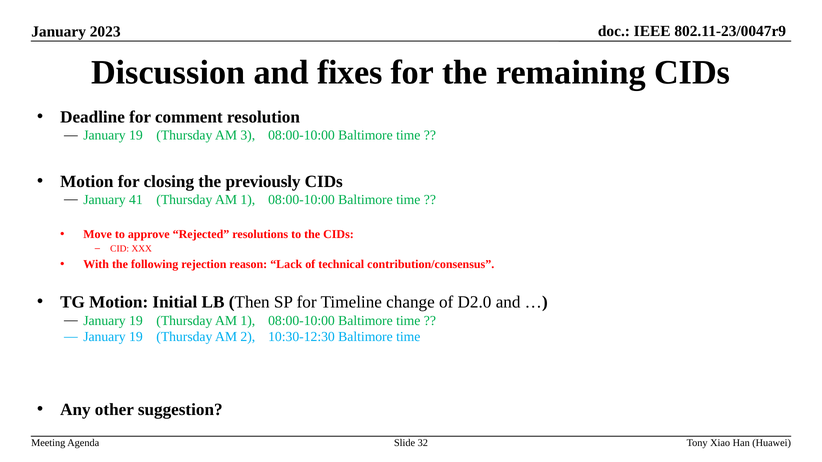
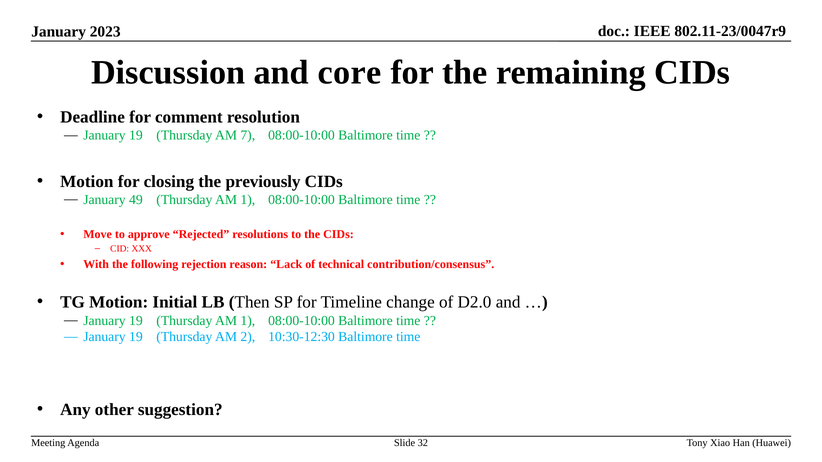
fixes: fixes -> core (349, 72)
3: 3 -> 7 (248, 136)
41: 41 -> 49 (136, 200)
